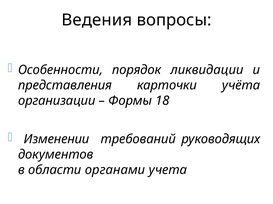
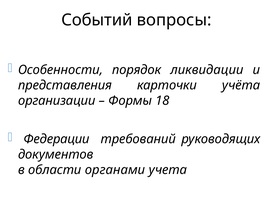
Ведения: Ведения -> Событий (97, 20)
Изменении: Изменении -> Федерации (57, 140)
